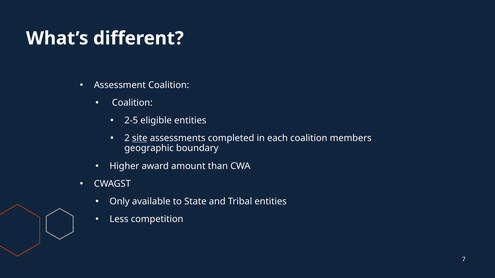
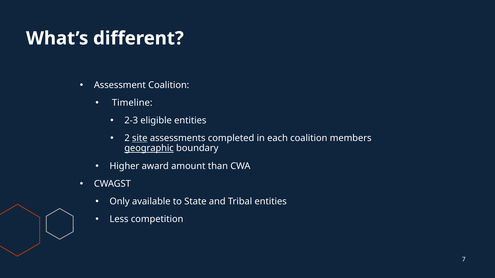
Coalition: Coalition -> Timeline (132, 103)
2-5: 2-5 -> 2-3 (131, 121)
geographic underline: none -> present (149, 148)
